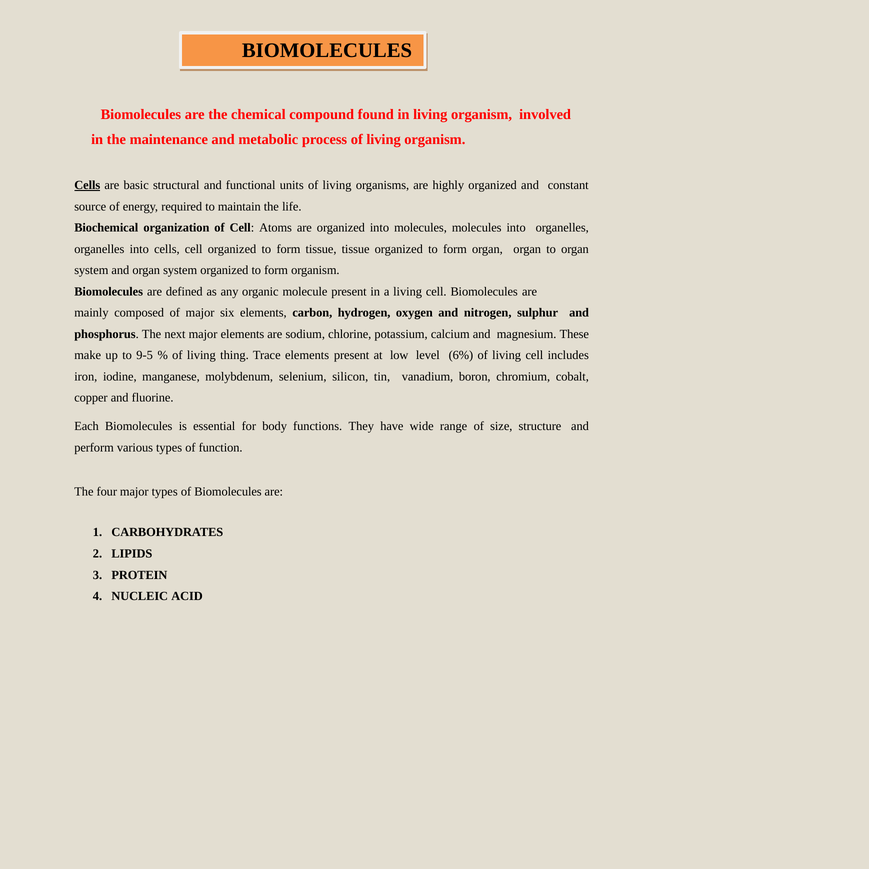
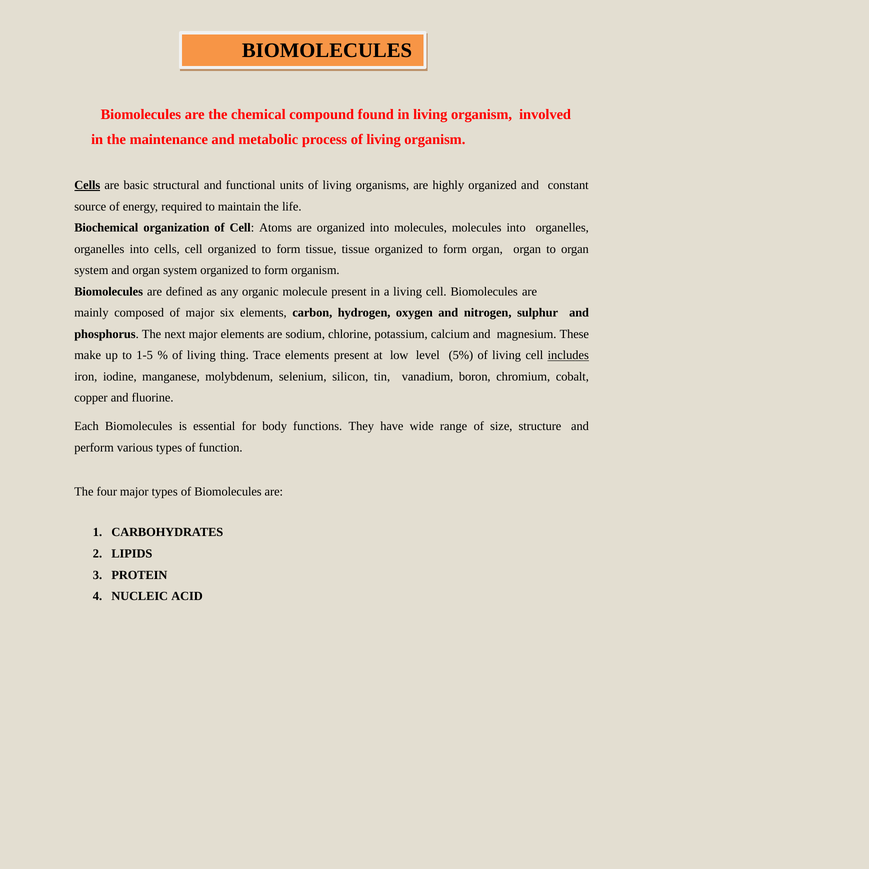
9-5: 9-5 -> 1-5 (145, 355)
6%: 6% -> 5% (461, 355)
includes underline: none -> present (568, 355)
